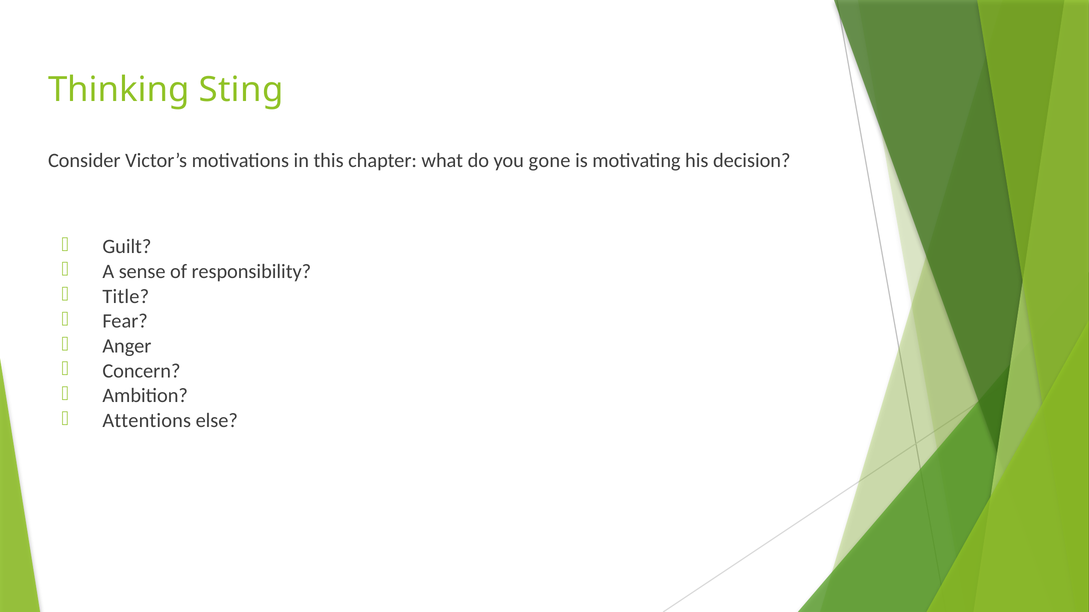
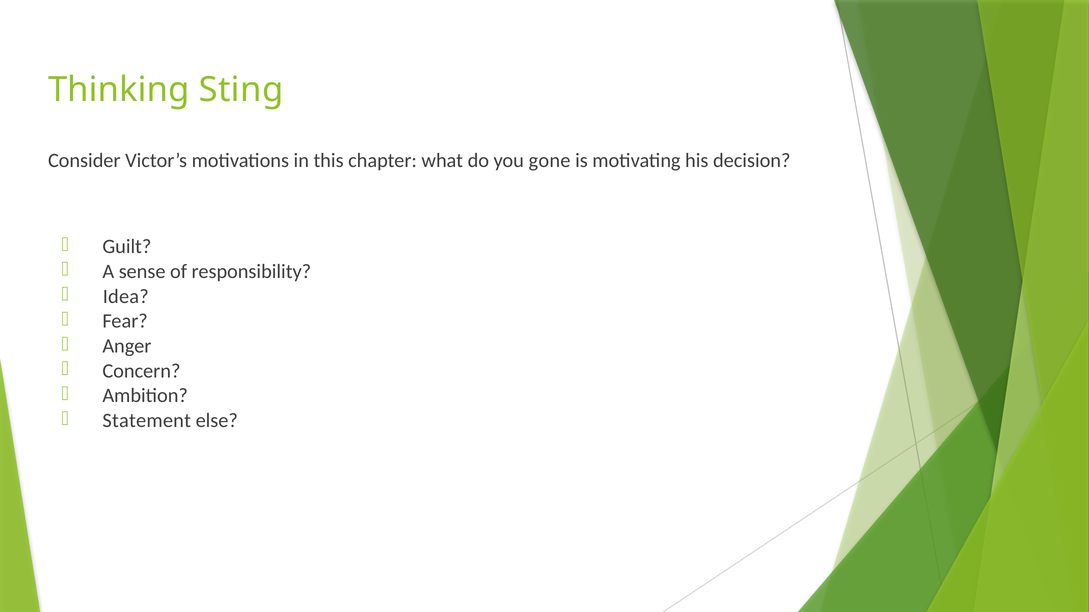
Title: Title -> Idea (126, 297)
Attentions: Attentions -> Statement (147, 421)
